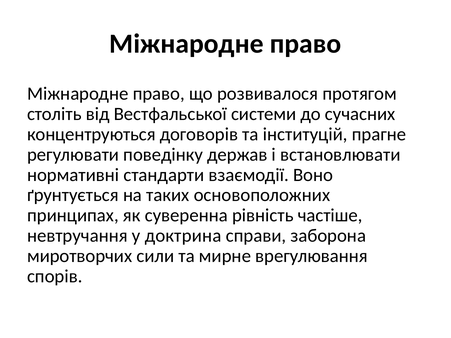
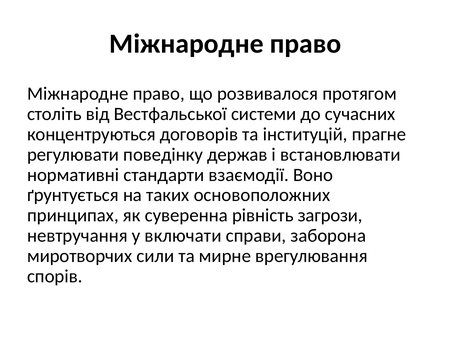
частіше: частіше -> загрози (330, 216)
доктрина: доктрина -> включати (183, 236)
